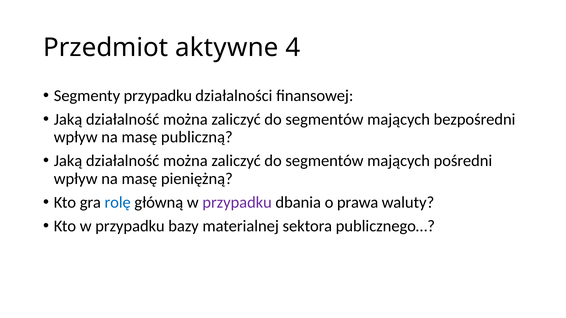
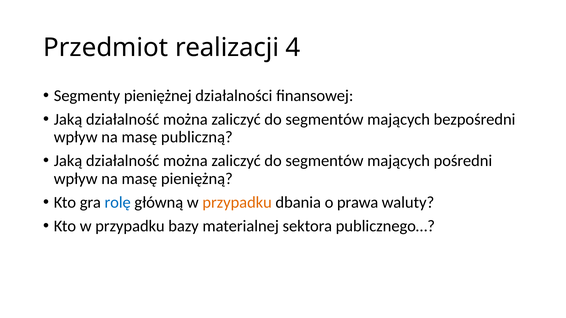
aktywne: aktywne -> realizacji (227, 48)
Segmenty przypadku: przypadku -> pieniężnej (158, 96)
przypadku colour: purple -> orange (237, 203)
